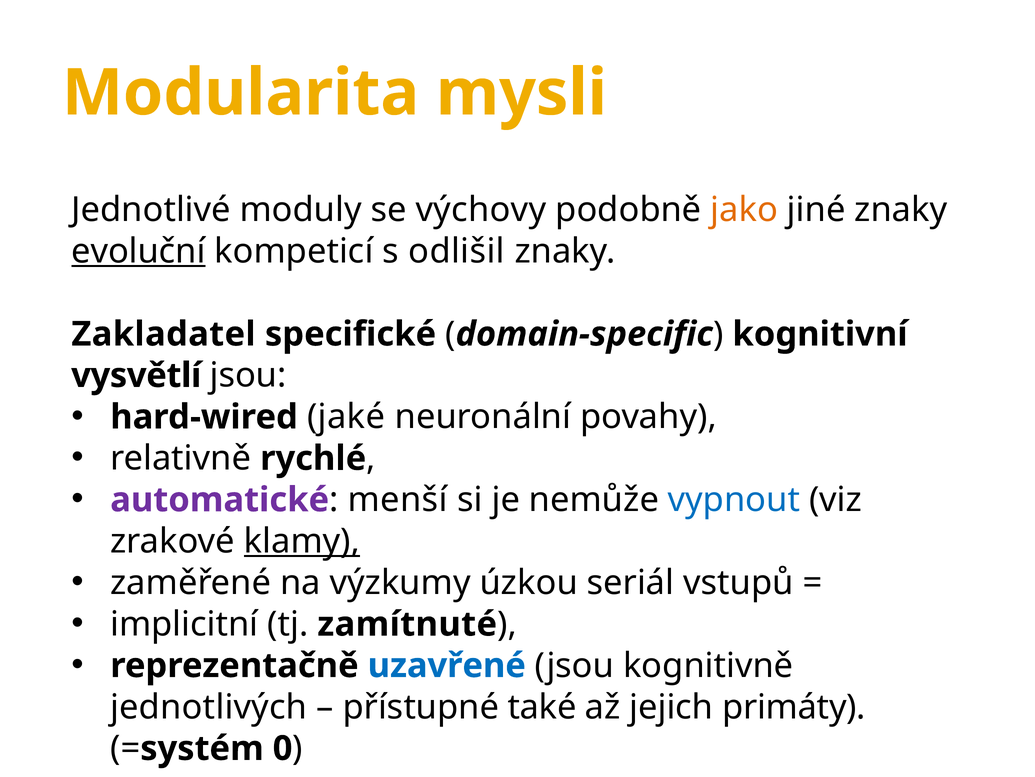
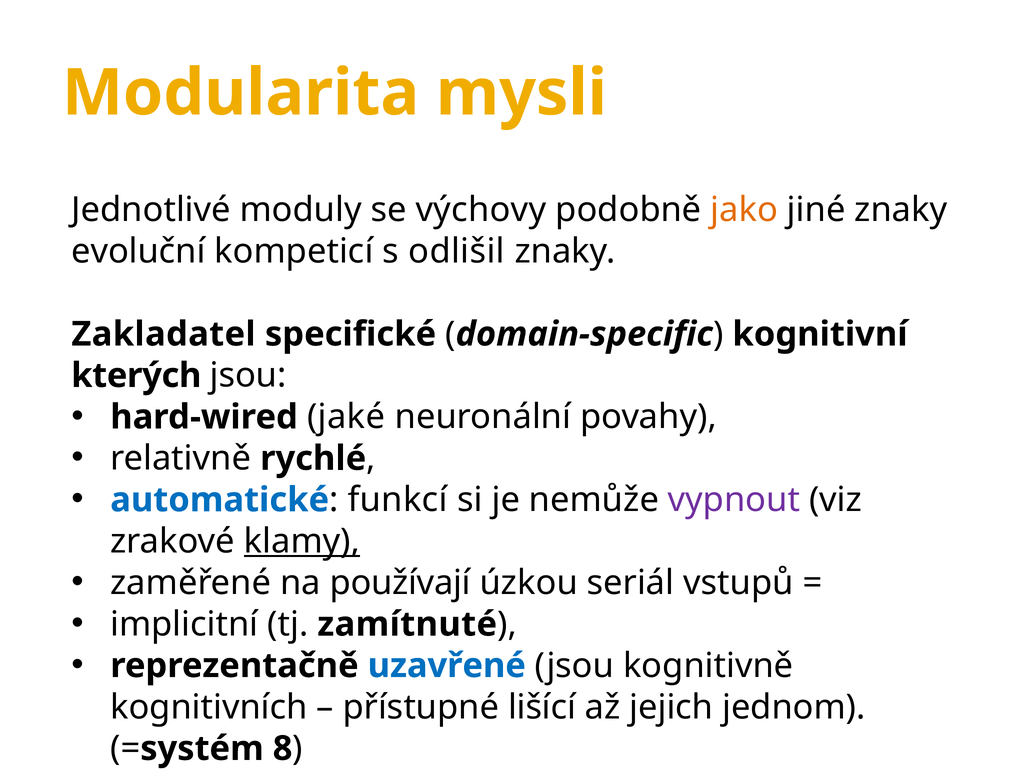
evoluční underline: present -> none (138, 251)
vysvětlí: vysvětlí -> kterých (136, 375)
automatické colour: purple -> blue (220, 499)
menší: menší -> funkcí (398, 499)
vypnout colour: blue -> purple (734, 499)
výzkumy: výzkumy -> používají (400, 582)
jednotlivých: jednotlivých -> kognitivních (209, 706)
také: také -> lišící (542, 706)
primáty: primáty -> jednom (794, 706)
0: 0 -> 8 (283, 748)
